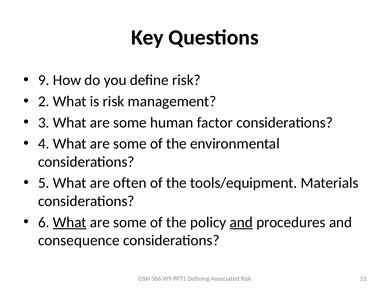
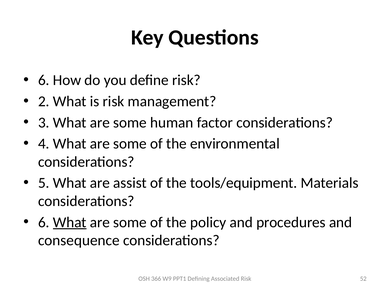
9: 9 -> 6 (44, 80)
often: often -> assist (130, 183)
and underline: present -> none (241, 223)
